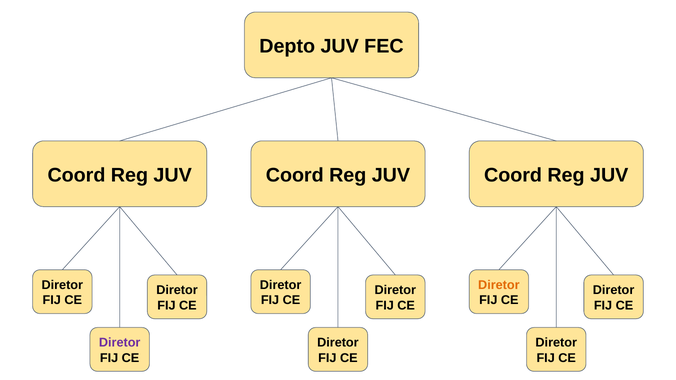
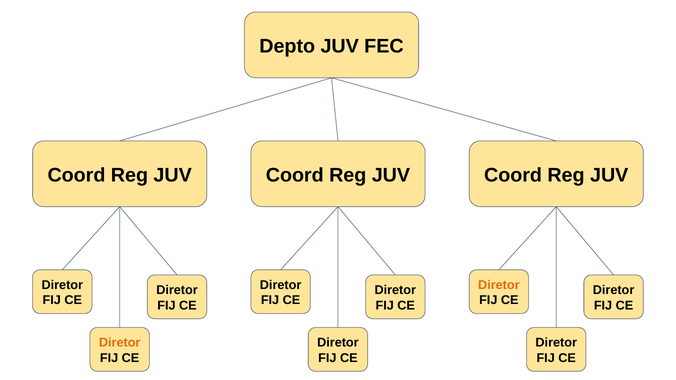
Diretor colour: purple -> orange (120, 343)
